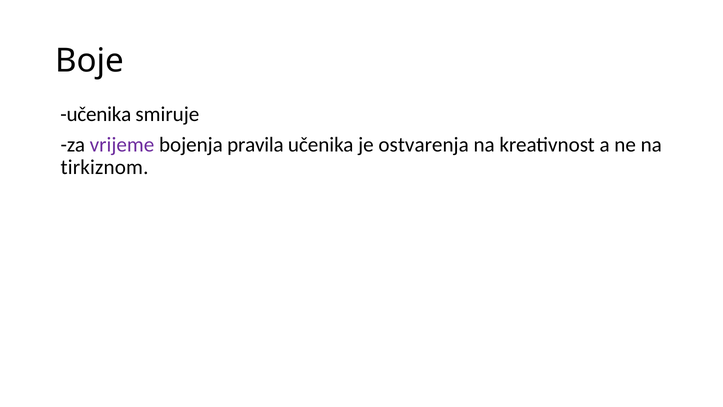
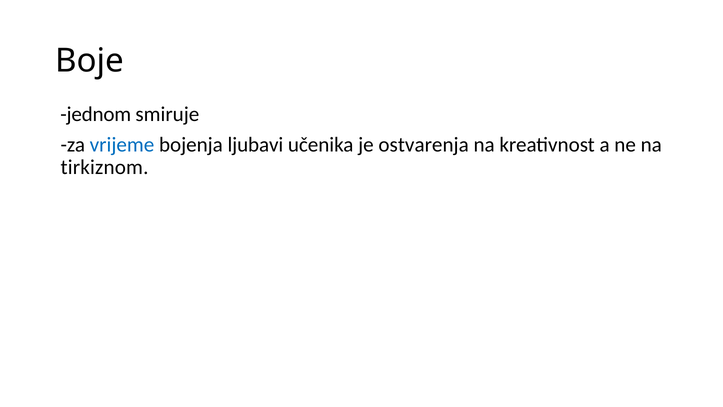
učenika: učenika -> jednom (96, 114)
vrijeme colour: purple -> blue (122, 145)
pravila: pravila -> ljubavi (255, 145)
